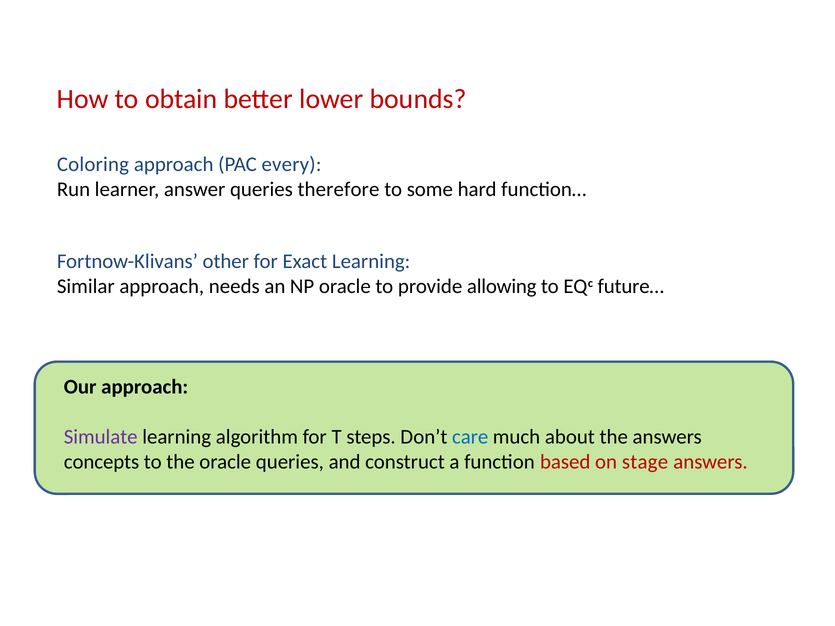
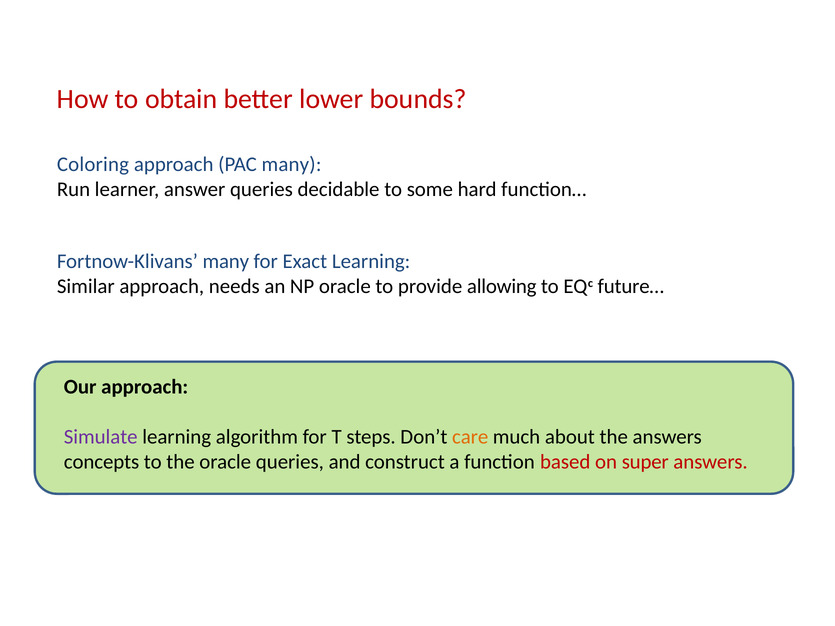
PAC every: every -> many (291, 164)
therefore: therefore -> decidable (339, 189)
Fortnow-Klivans other: other -> many (226, 262)
care colour: blue -> orange (470, 437)
stage: stage -> super (645, 462)
